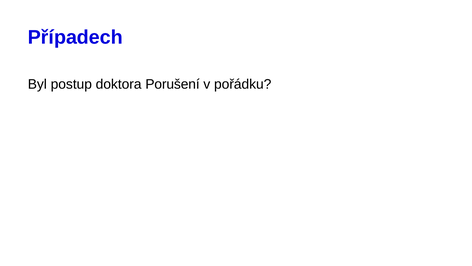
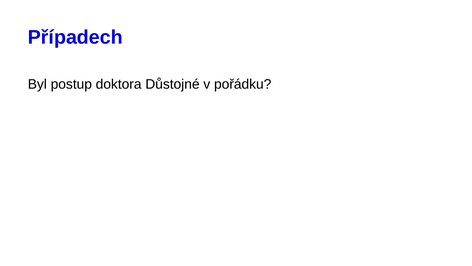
Porušení: Porušení -> Důstojné (172, 84)
